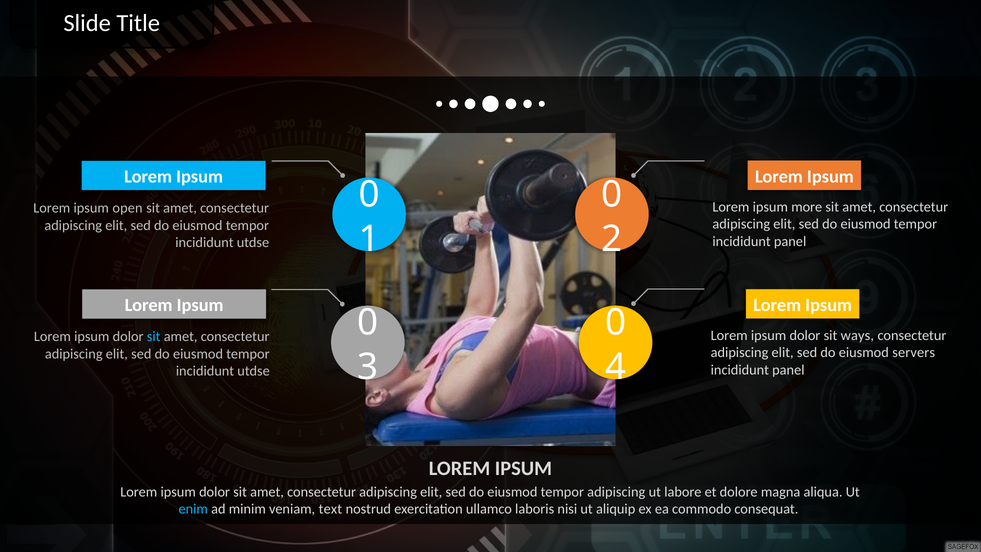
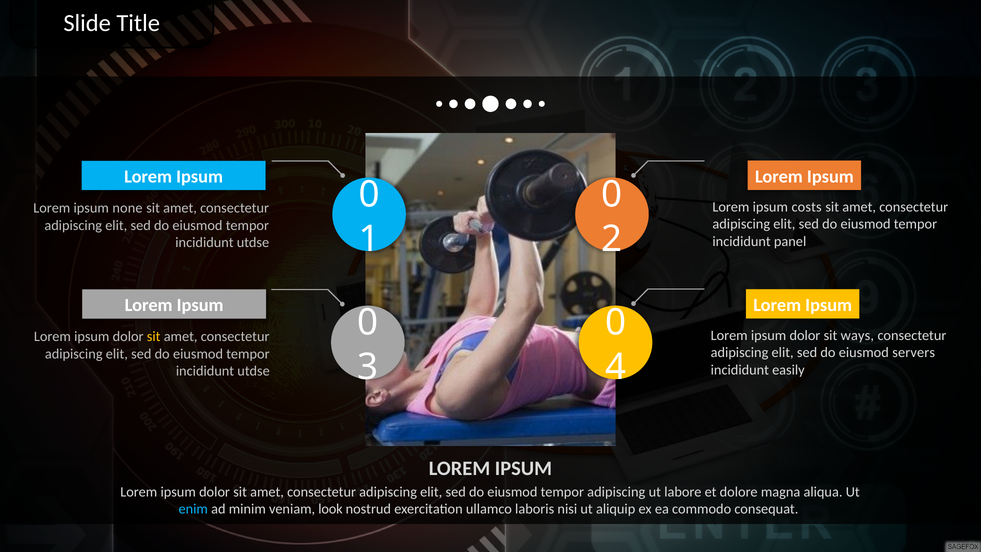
more: more -> costs (807, 207)
open: open -> none (127, 208)
sit colour: light blue -> yellow (154, 337)
panel: panel -> easily (788, 370)
text: text -> look (331, 509)
